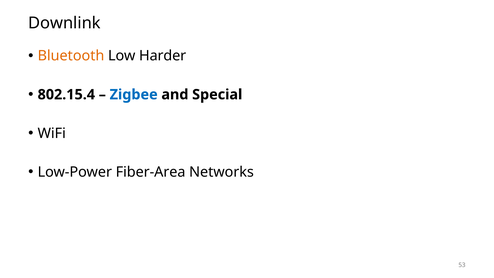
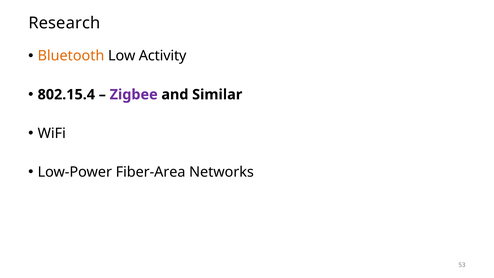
Downlink: Downlink -> Research (64, 23)
Harder: Harder -> Activity (163, 56)
Zigbee colour: blue -> purple (134, 95)
Special: Special -> Similar (217, 95)
